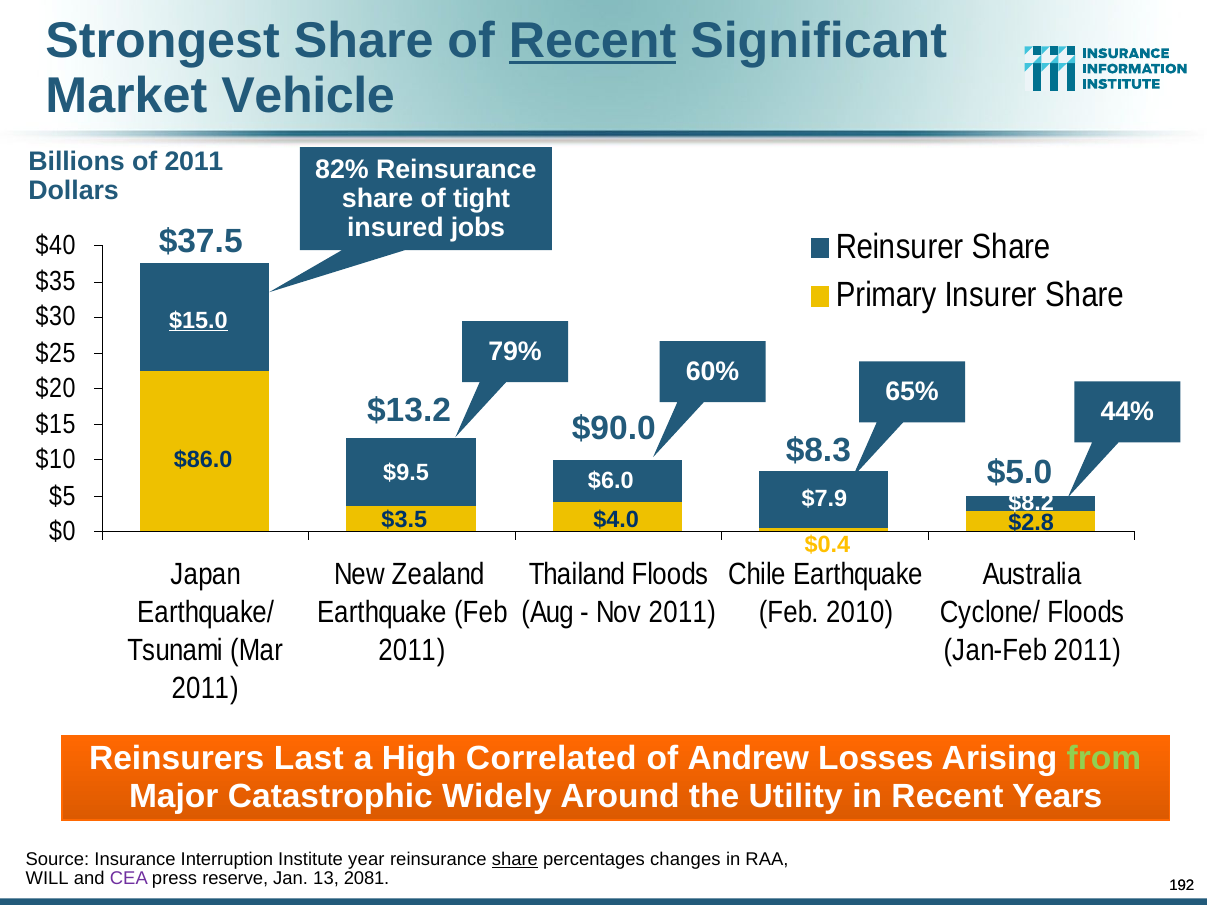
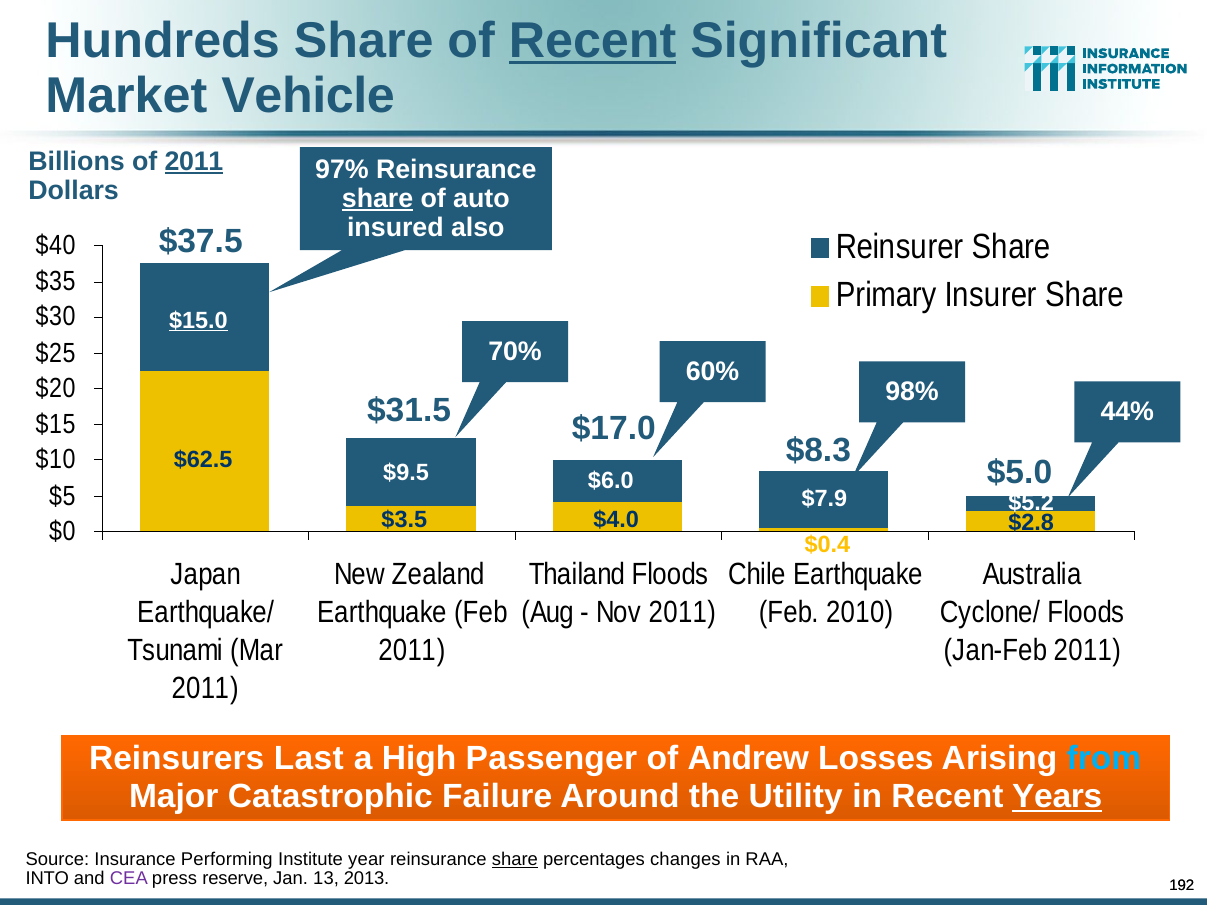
Strongest: Strongest -> Hundreds (163, 41)
2011 underline: none -> present (194, 162)
82%: 82% -> 97% (342, 170)
share underline: none -> present (378, 199)
tight: tight -> auto (481, 199)
jobs: jobs -> also (478, 227)
79%: 79% -> 70% (515, 351)
65%: 65% -> 98% (912, 392)
$13.2: $13.2 -> $31.5 (409, 410)
$90.0: $90.0 -> $17.0 (614, 429)
$86.0: $86.0 -> $62.5 (203, 460)
$8.2: $8.2 -> $5.2 (1031, 503)
Correlated: Correlated -> Passenger (551, 758)
from colour: light green -> light blue (1104, 758)
Widely: Widely -> Failure (497, 797)
Years underline: none -> present (1057, 797)
Interruption: Interruption -> Performing (227, 860)
WILL: WILL -> INTO (47, 878)
2081: 2081 -> 2013 (367, 878)
